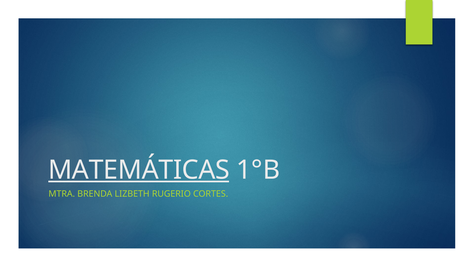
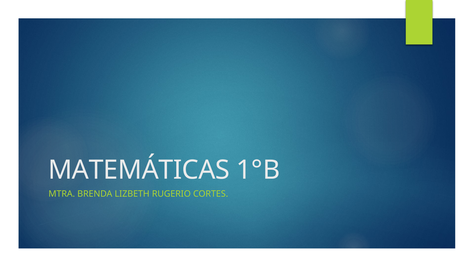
MATEMÁTICAS underline: present -> none (139, 170)
